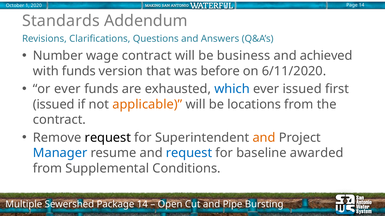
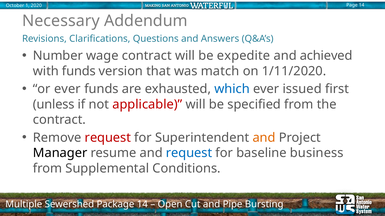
Standards: Standards -> Necessary (61, 21)
business: business -> expedite (244, 56)
before: before -> match (220, 71)
6/11/2020: 6/11/2020 -> 1/11/2020 (294, 71)
issued: issued -> unless (54, 105)
applicable colour: orange -> red (147, 105)
locations: locations -> specified (254, 105)
request colour: black -> red (108, 138)
Manager colour: blue -> black (60, 153)
awarded: awarded -> business (317, 153)
